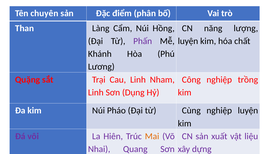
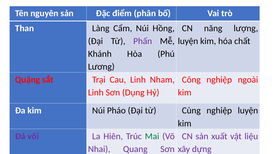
chuyên: chuyên -> nguyên (44, 13)
trồng: trồng -> ngoài (248, 80)
Mai colour: orange -> green (152, 137)
